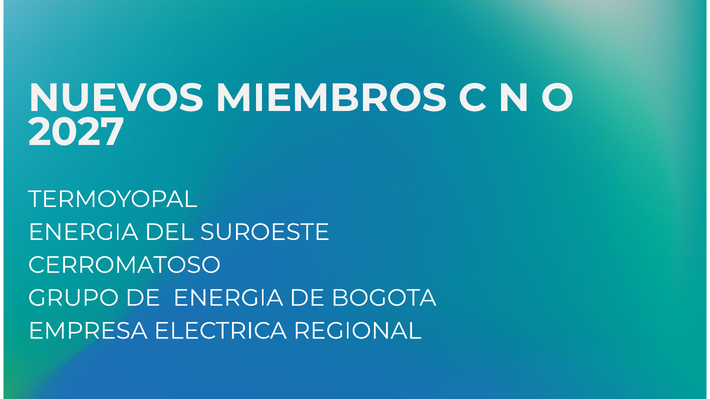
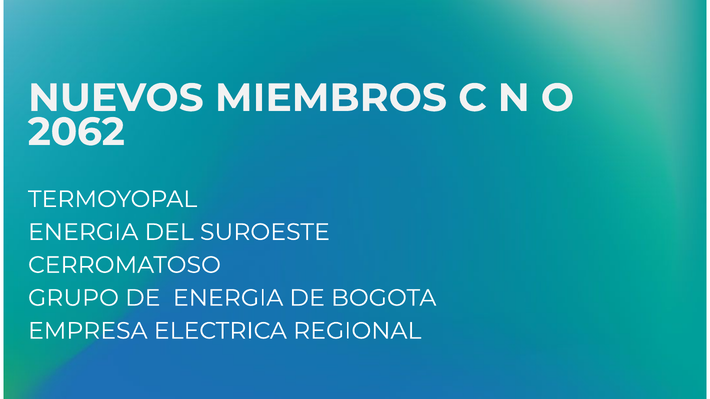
2027: 2027 -> 2062 (76, 132)
